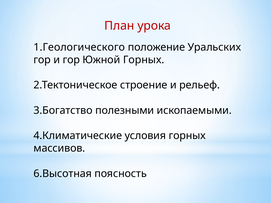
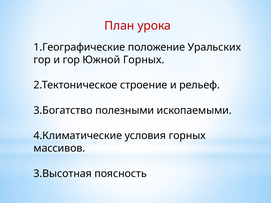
1.Геологического: 1.Геологического -> 1.Географические (79, 47)
6.Высотная: 6.Высотная -> 3.Высотная (63, 174)
